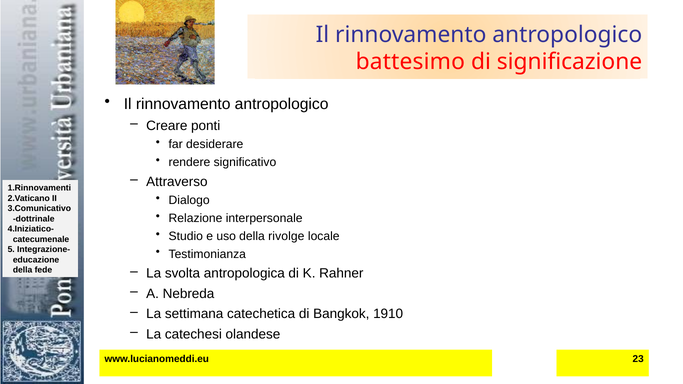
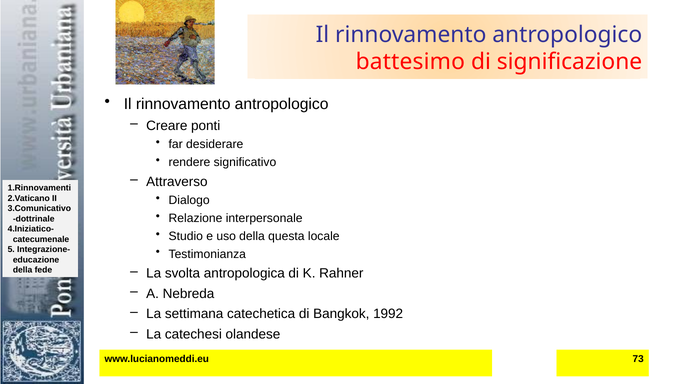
rivolge: rivolge -> questa (286, 236)
1910: 1910 -> 1992 (388, 314)
23: 23 -> 73 (638, 359)
